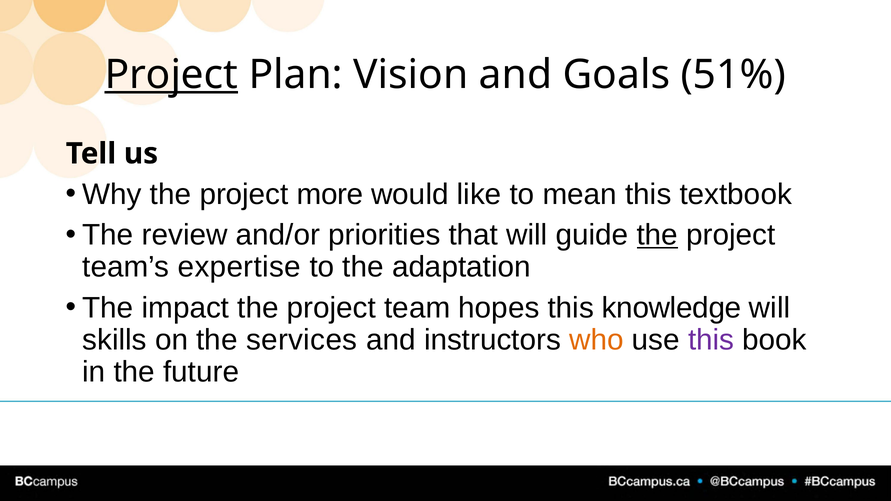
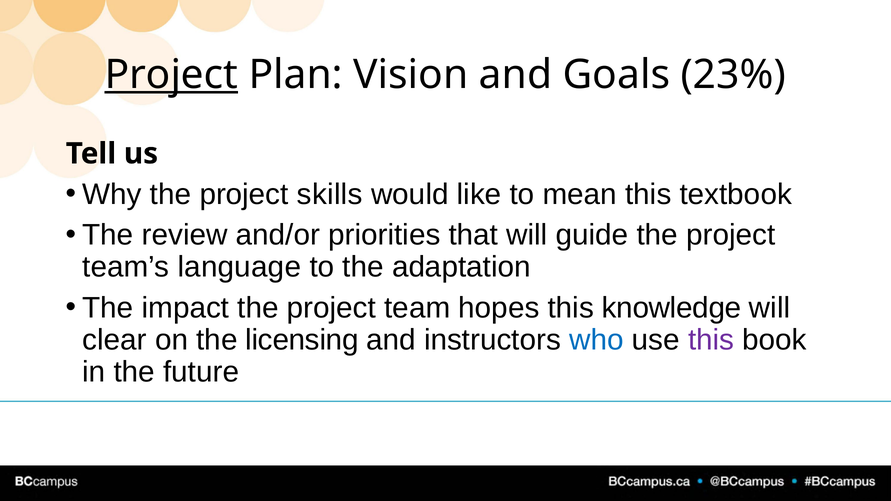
51%: 51% -> 23% (733, 75)
more: more -> skills (330, 194)
the underline: present -> none (657, 235)
expertise: expertise -> language (239, 267)
skills: skills -> clear (115, 340)
services: services -> licensing (302, 340)
who colour: orange -> blue (596, 340)
